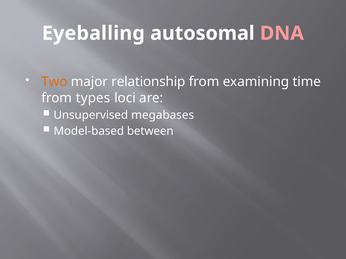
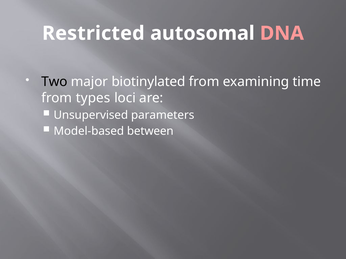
Eyeballing: Eyeballing -> Restricted (93, 33)
Two colour: orange -> black (54, 82)
relationship: relationship -> biotinylated (148, 82)
megabases: megabases -> parameters (163, 115)
